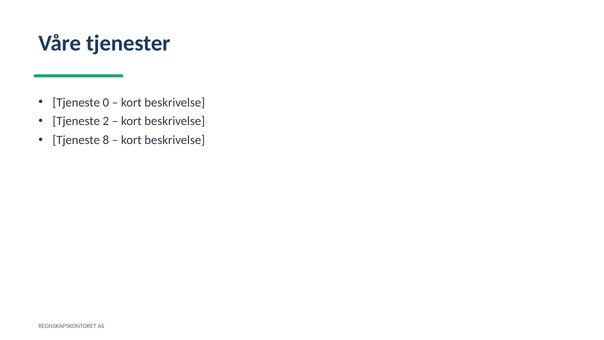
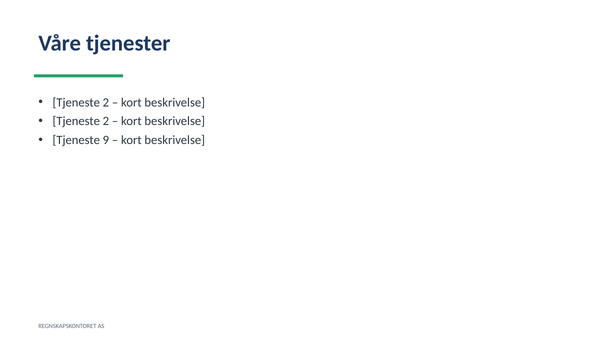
0: 0 -> 2 (106, 102)
8: 8 -> 9 (106, 140)
